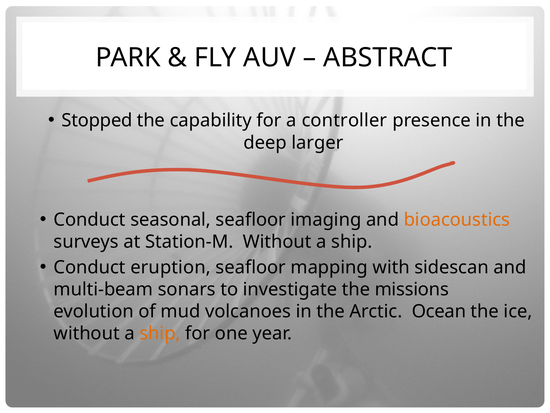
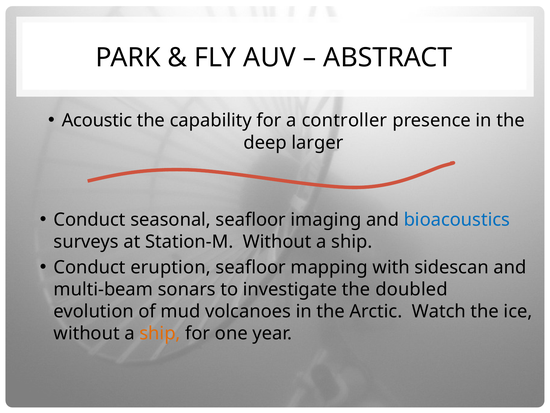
Stopped: Stopped -> Acoustic (97, 120)
bioacoustics colour: orange -> blue (457, 219)
missions: missions -> doubled (412, 289)
Ocean: Ocean -> Watch (439, 311)
